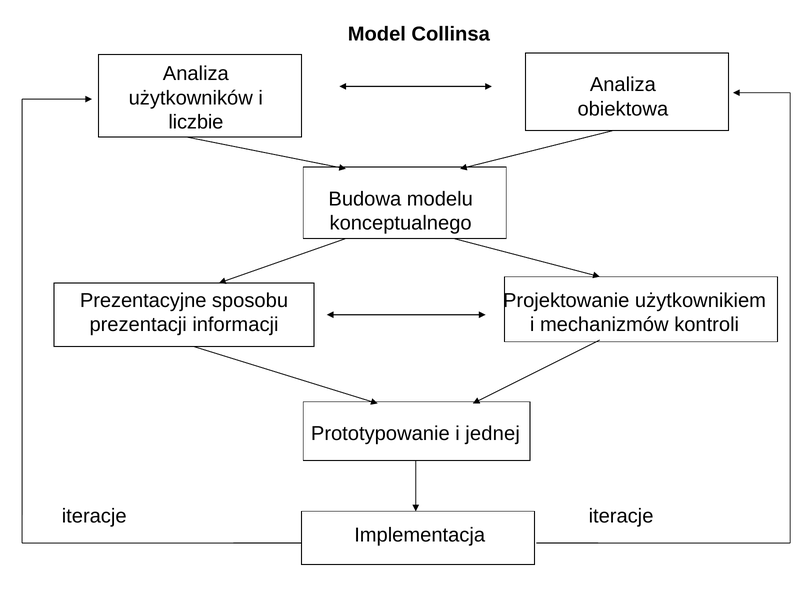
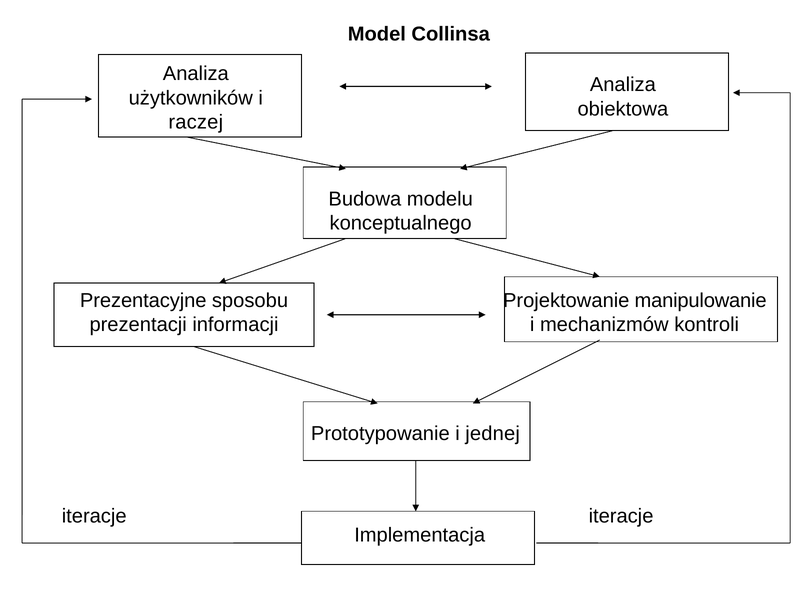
liczbie: liczbie -> raczej (196, 122)
użytkownikiem: użytkownikiem -> manipulowanie (701, 301)
